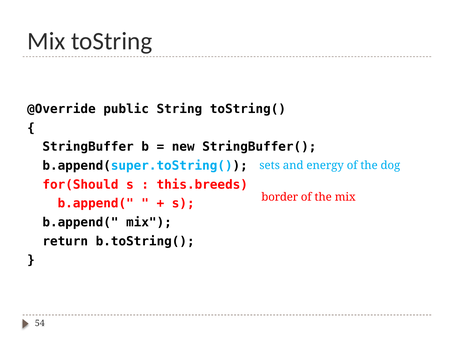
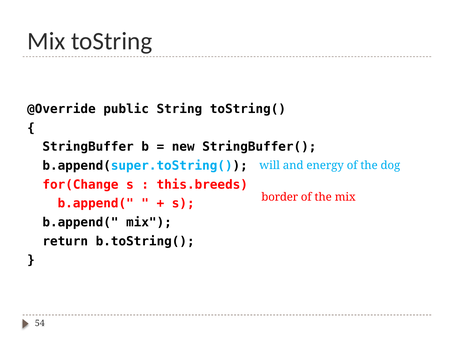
sets: sets -> will (270, 166)
for(Should: for(Should -> for(Change (80, 185)
